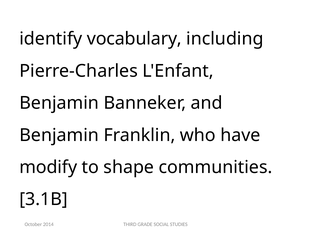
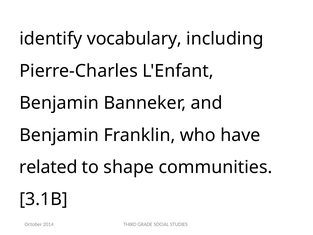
modify: modify -> related (48, 167)
